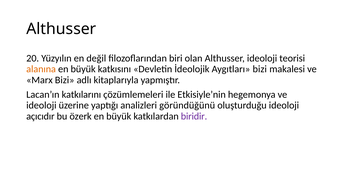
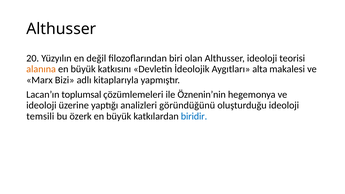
Aygıtları bizi: bizi -> alta (260, 69)
katkılarını: katkılarını -> toplumsal (81, 95)
Etkisiyle’nin: Etkisiyle’nin -> Öznenin’nin (202, 95)
açıcıdır: açıcıdır -> temsili (40, 116)
biridir colour: purple -> blue (194, 116)
